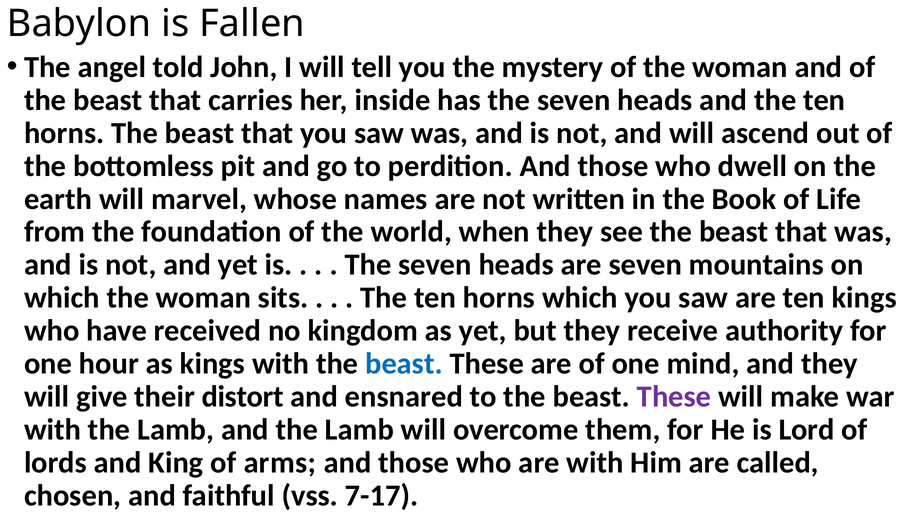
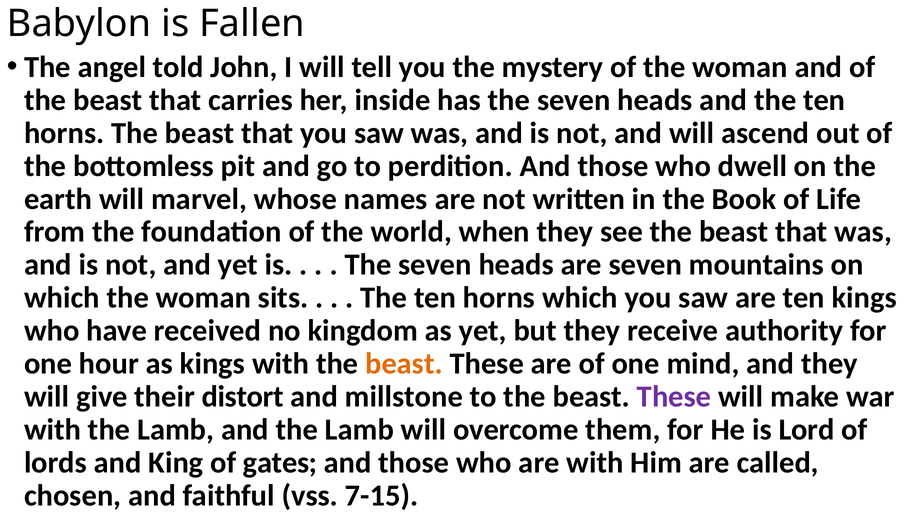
beast colour: blue -> orange (404, 364)
ensnared: ensnared -> millstone (404, 397)
arms: arms -> gates (280, 462)
7-17: 7-17 -> 7-15 (382, 495)
